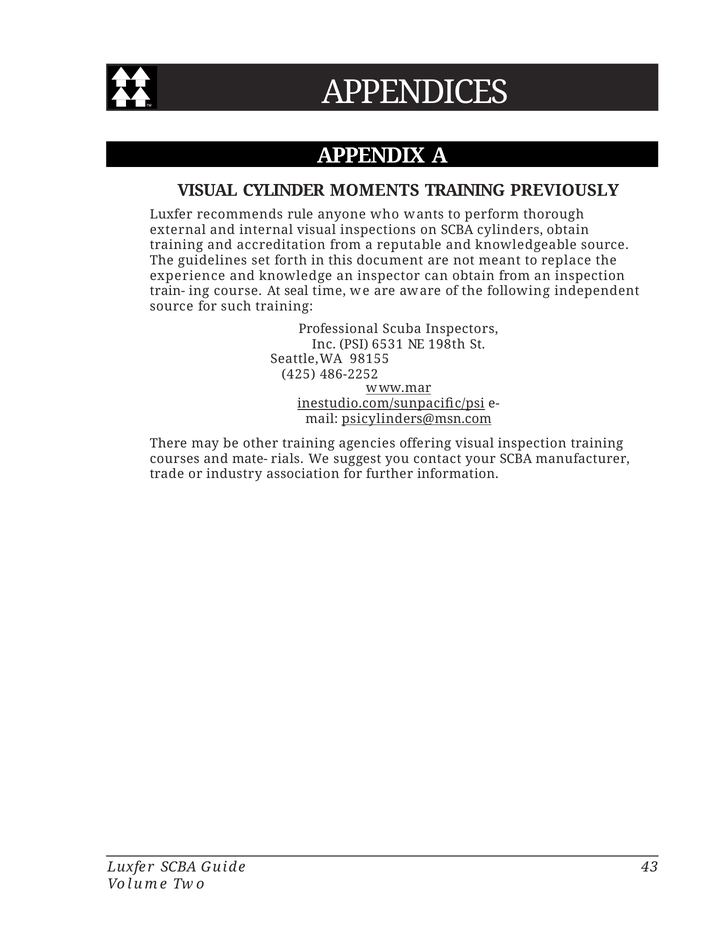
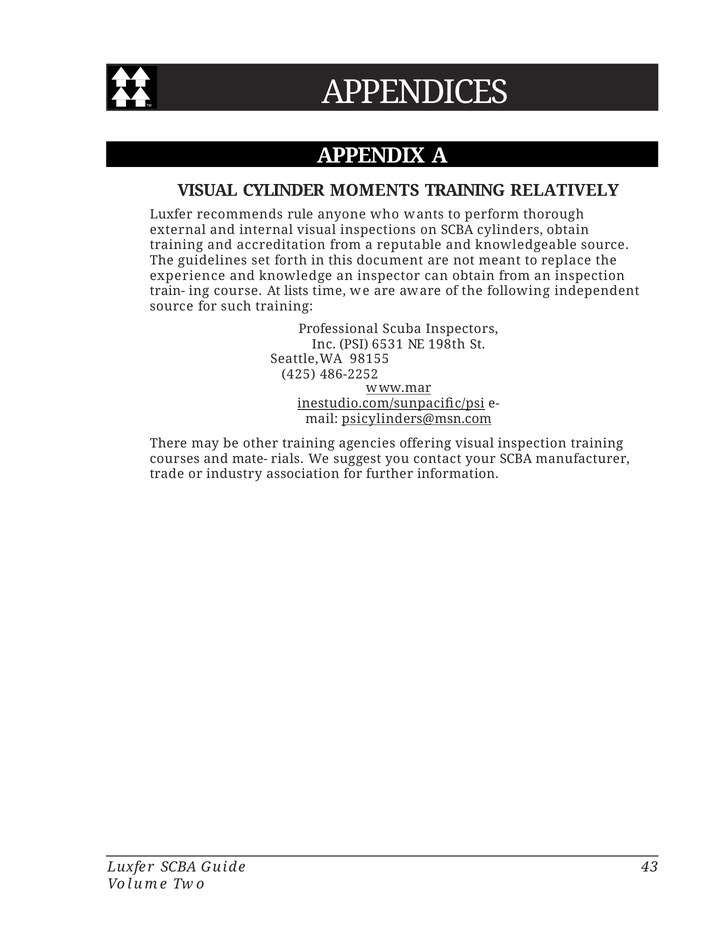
PREVIOUSLY: PREVIOUSLY -> RELATIVELY (565, 190)
seal: seal -> lists (296, 291)
